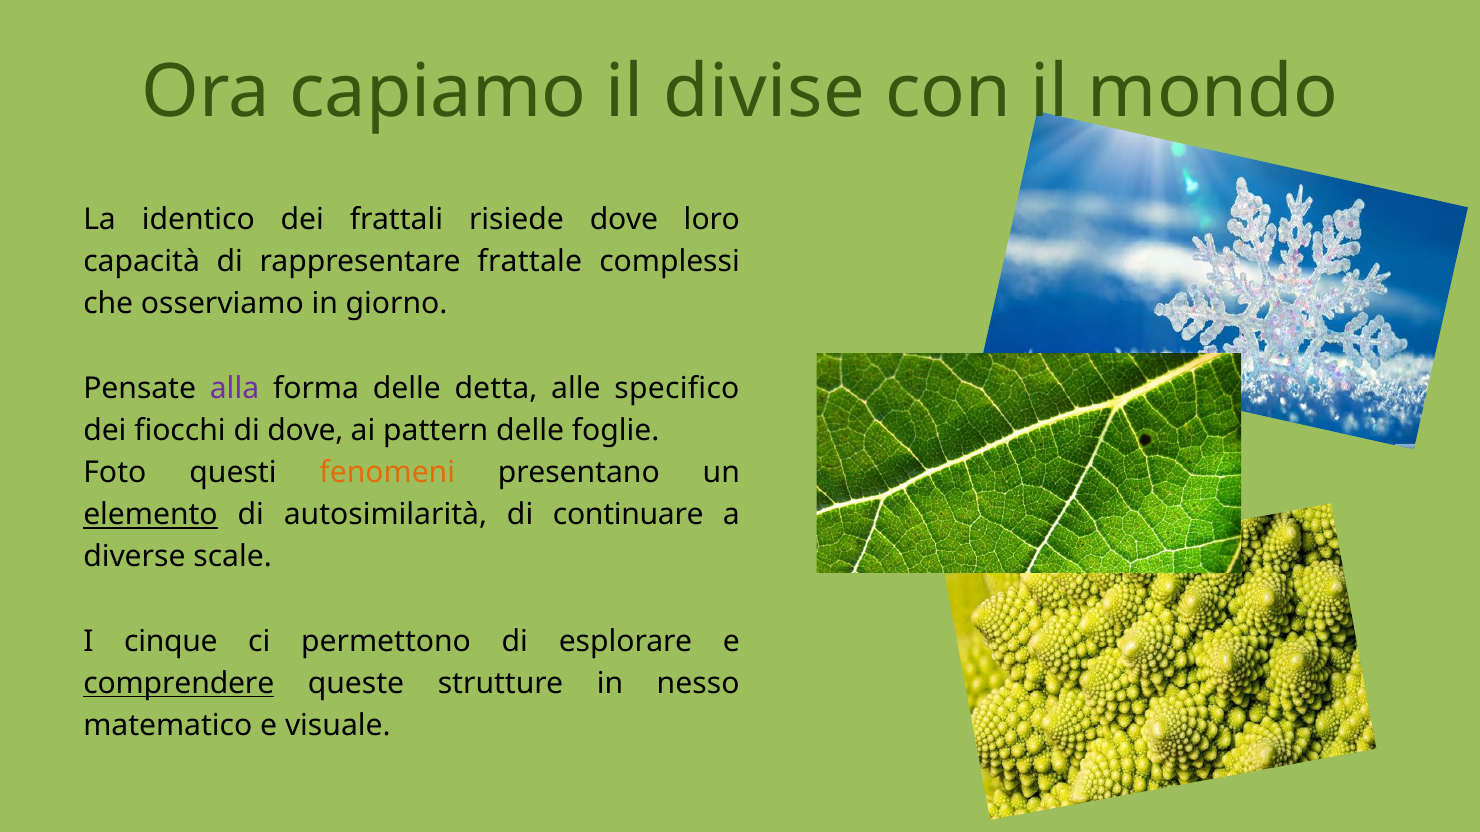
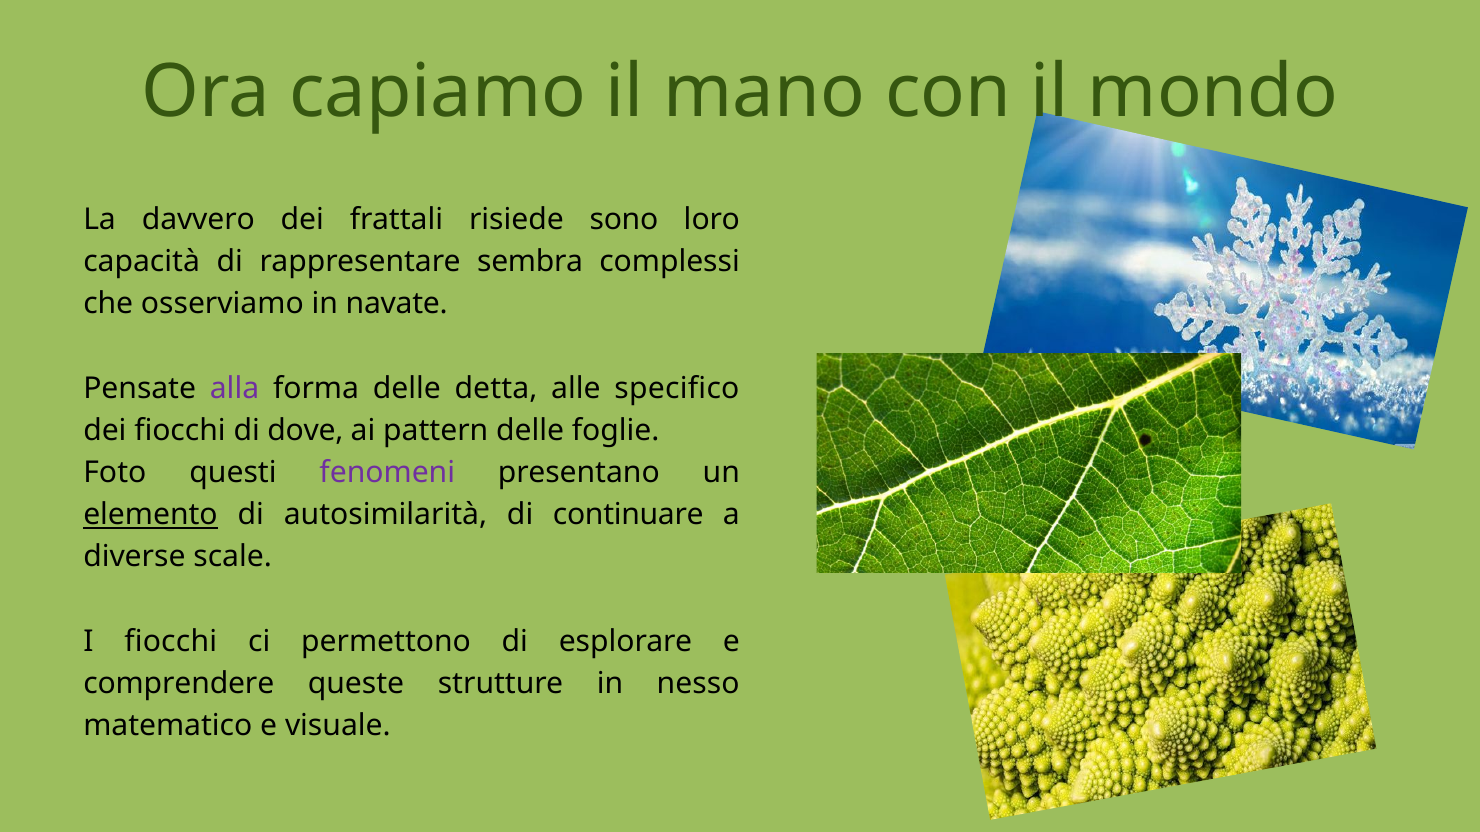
divise: divise -> mano (764, 92)
identico: identico -> davvero (198, 220)
risiede dove: dove -> sono (624, 220)
frattale: frattale -> sembra (530, 262)
giorno: giorno -> navate (397, 304)
fenomeni colour: orange -> purple (387, 473)
I cinque: cinque -> fiocchi (171, 642)
comprendere underline: present -> none (179, 684)
